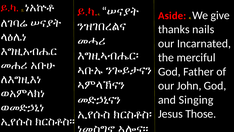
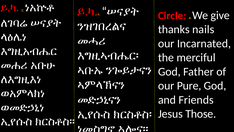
Aside: Aside -> Circle (172, 16)
John: John -> Pure (189, 85)
Singing: Singing -> Friends (196, 100)
